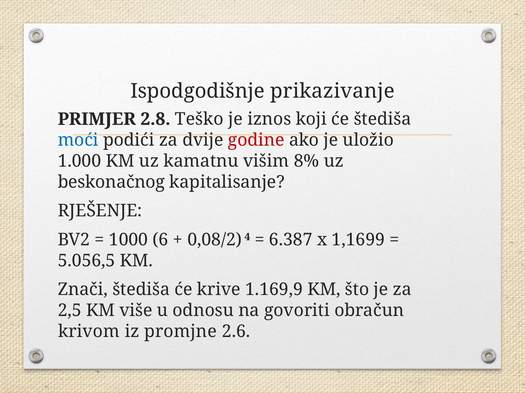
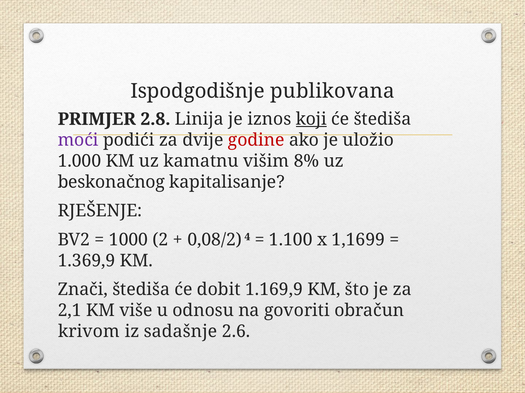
prikazivanje: prikazivanje -> publikovana (332, 91)
Teško: Teško -> Linija (199, 119)
koji underline: none -> present (311, 119)
moći colour: blue -> purple (78, 140)
6: 6 -> 2 (160, 240)
6.387: 6.387 -> 1.100 (291, 240)
5.056,5: 5.056,5 -> 1.369,9 (87, 261)
krive: krive -> dobit (219, 290)
2,5: 2,5 -> 2,1 (70, 311)
promjne: promjne -> sadašnje (181, 332)
